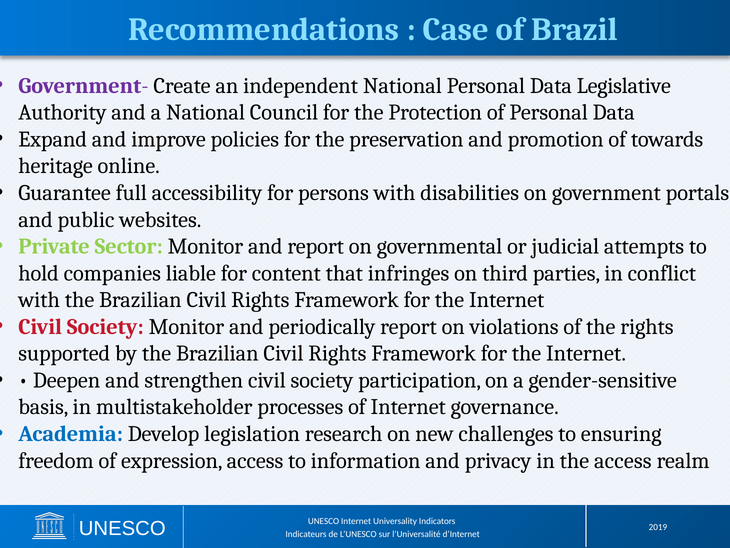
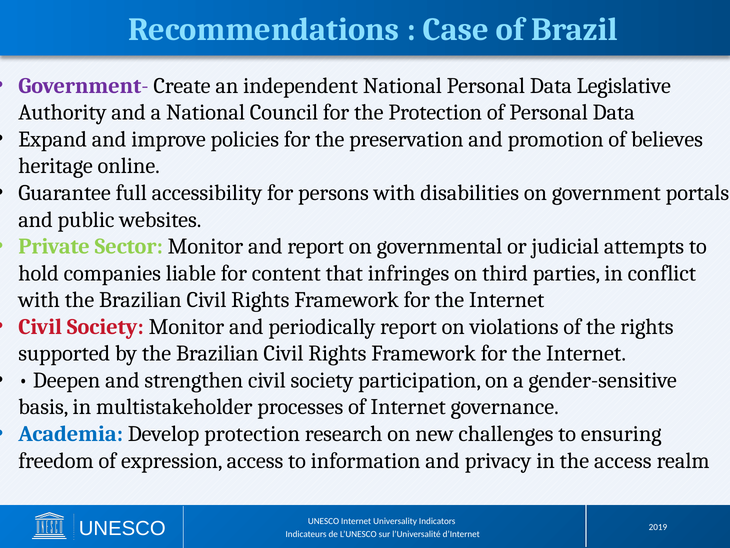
towards: towards -> believes (667, 139)
Develop legislation: legislation -> protection (252, 434)
